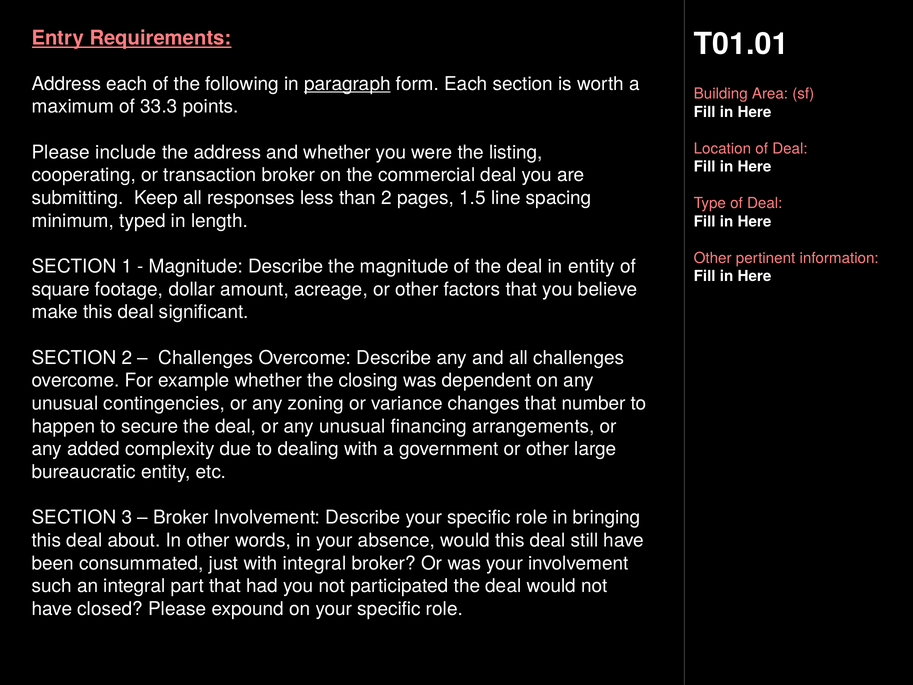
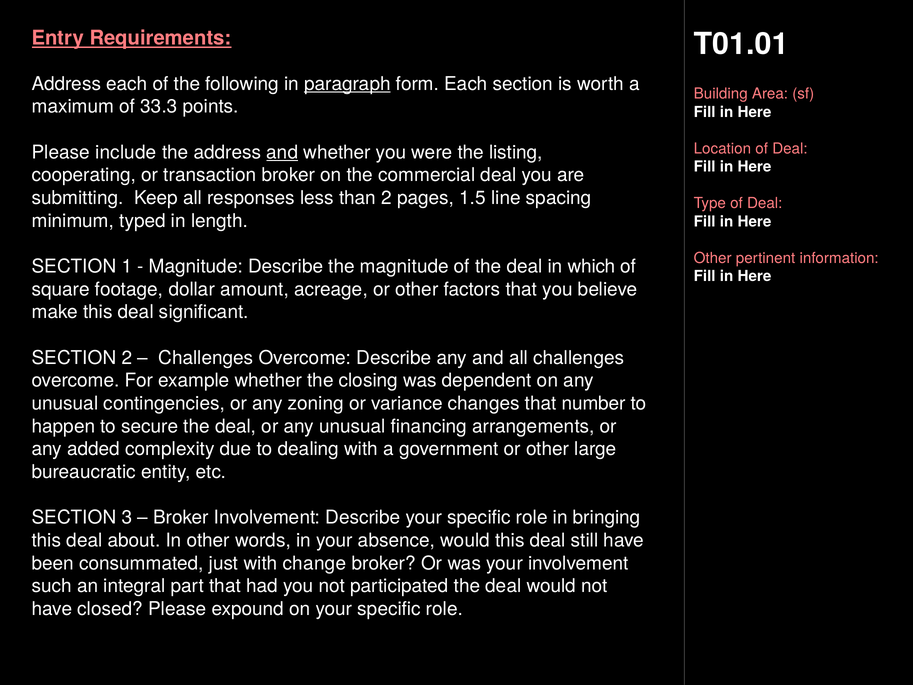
and underline: none -> present (282, 152)
in entity: entity -> which (592, 266)
with integral: integral -> change (314, 563)
